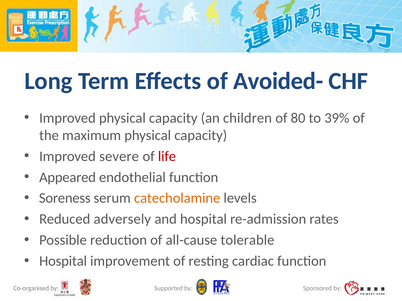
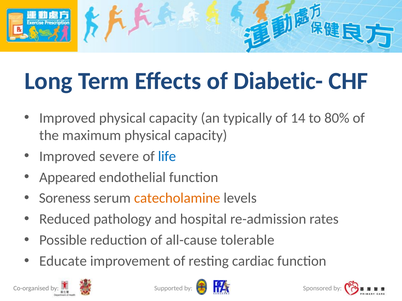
Avoided-: Avoided- -> Diabetic- (278, 81)
children: children -> typically (248, 118)
80: 80 -> 14 (298, 118)
39%: 39% -> 80% (337, 118)
life colour: red -> blue (167, 157)
adversely: adversely -> pathology (122, 220)
Hospital: Hospital -> Educate (63, 261)
